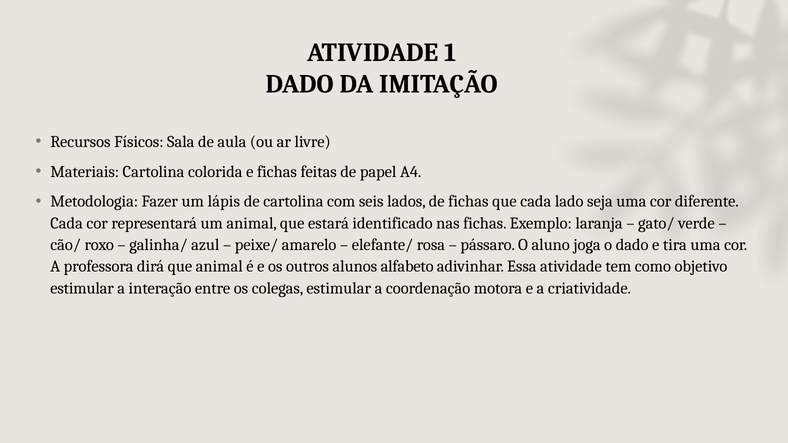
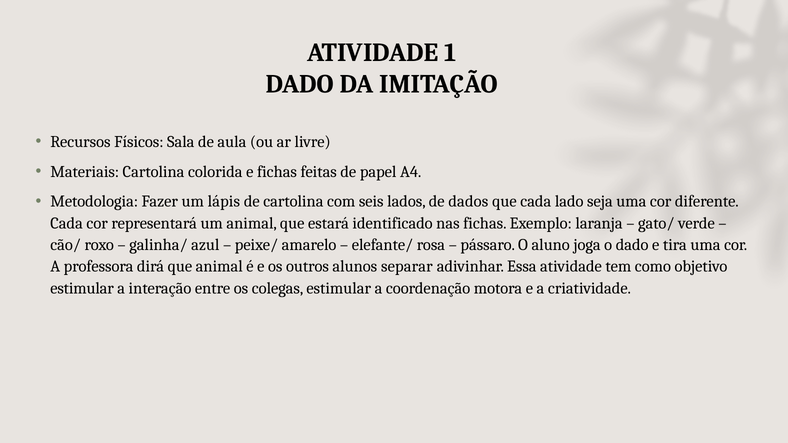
de fichas: fichas -> dados (468, 202)
alfabeto: alfabeto -> separar (407, 267)
